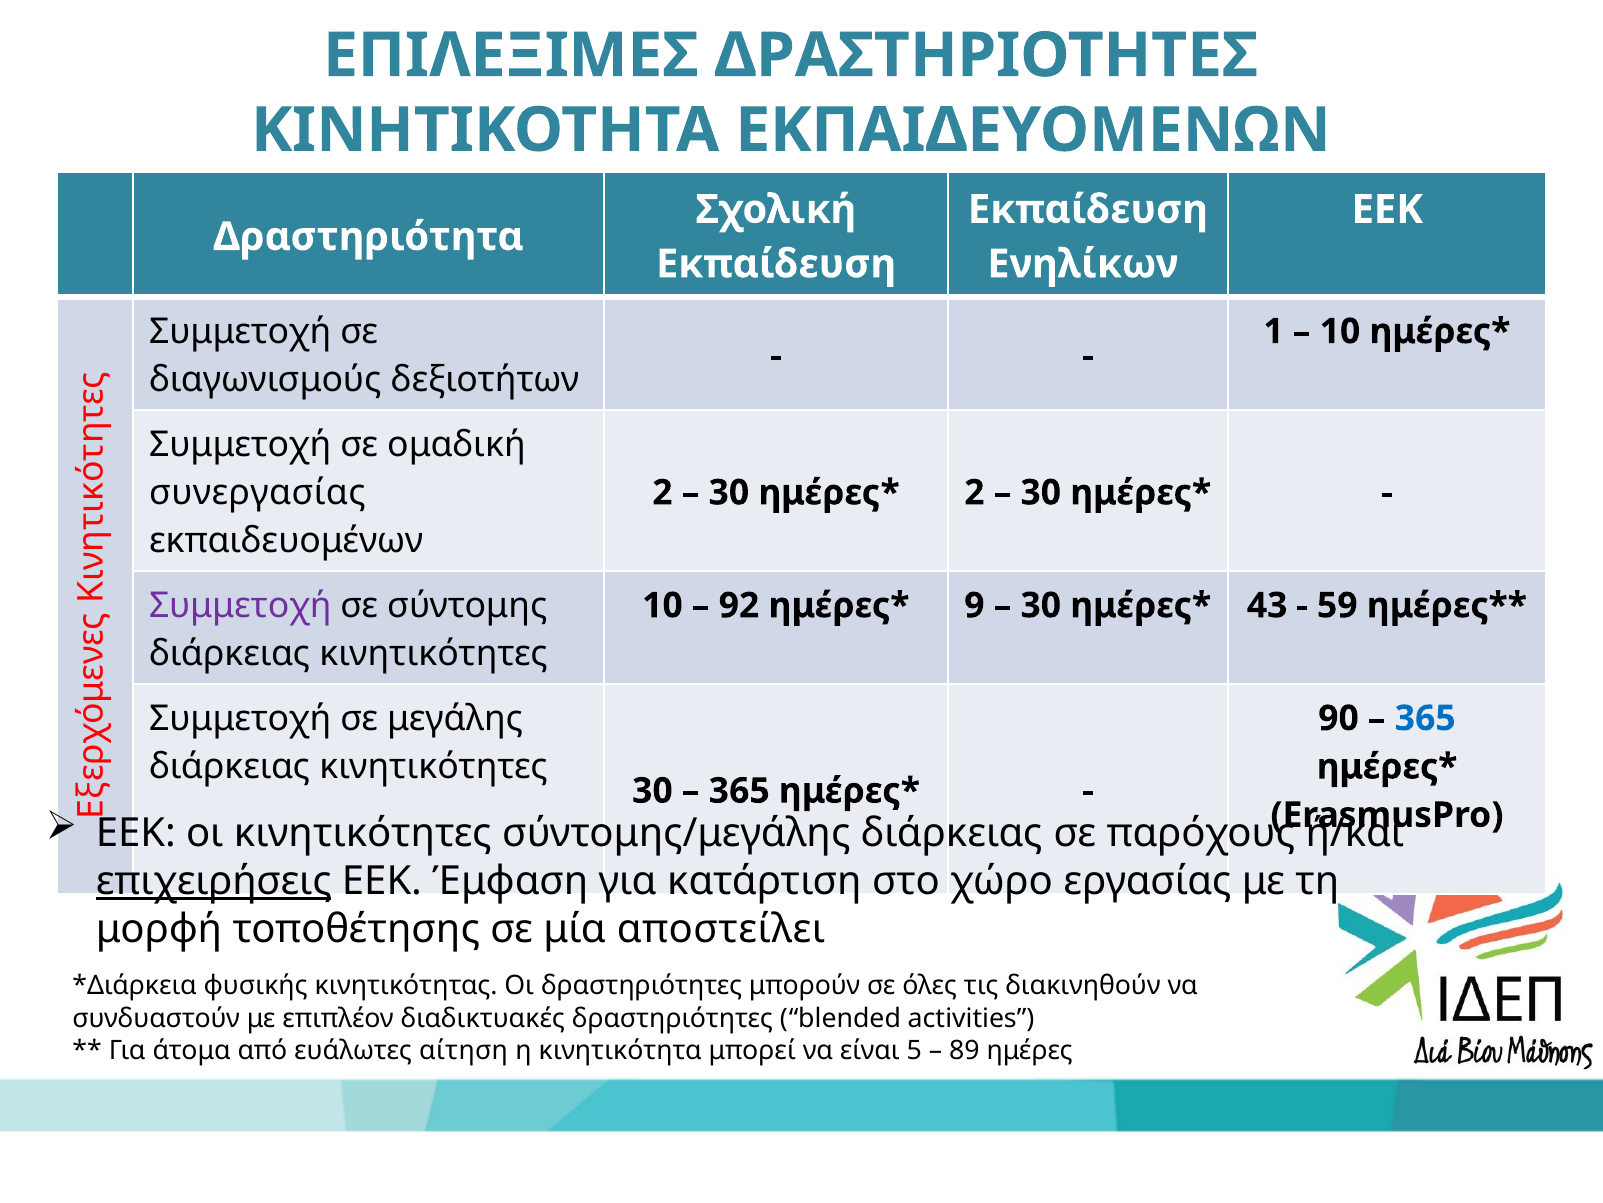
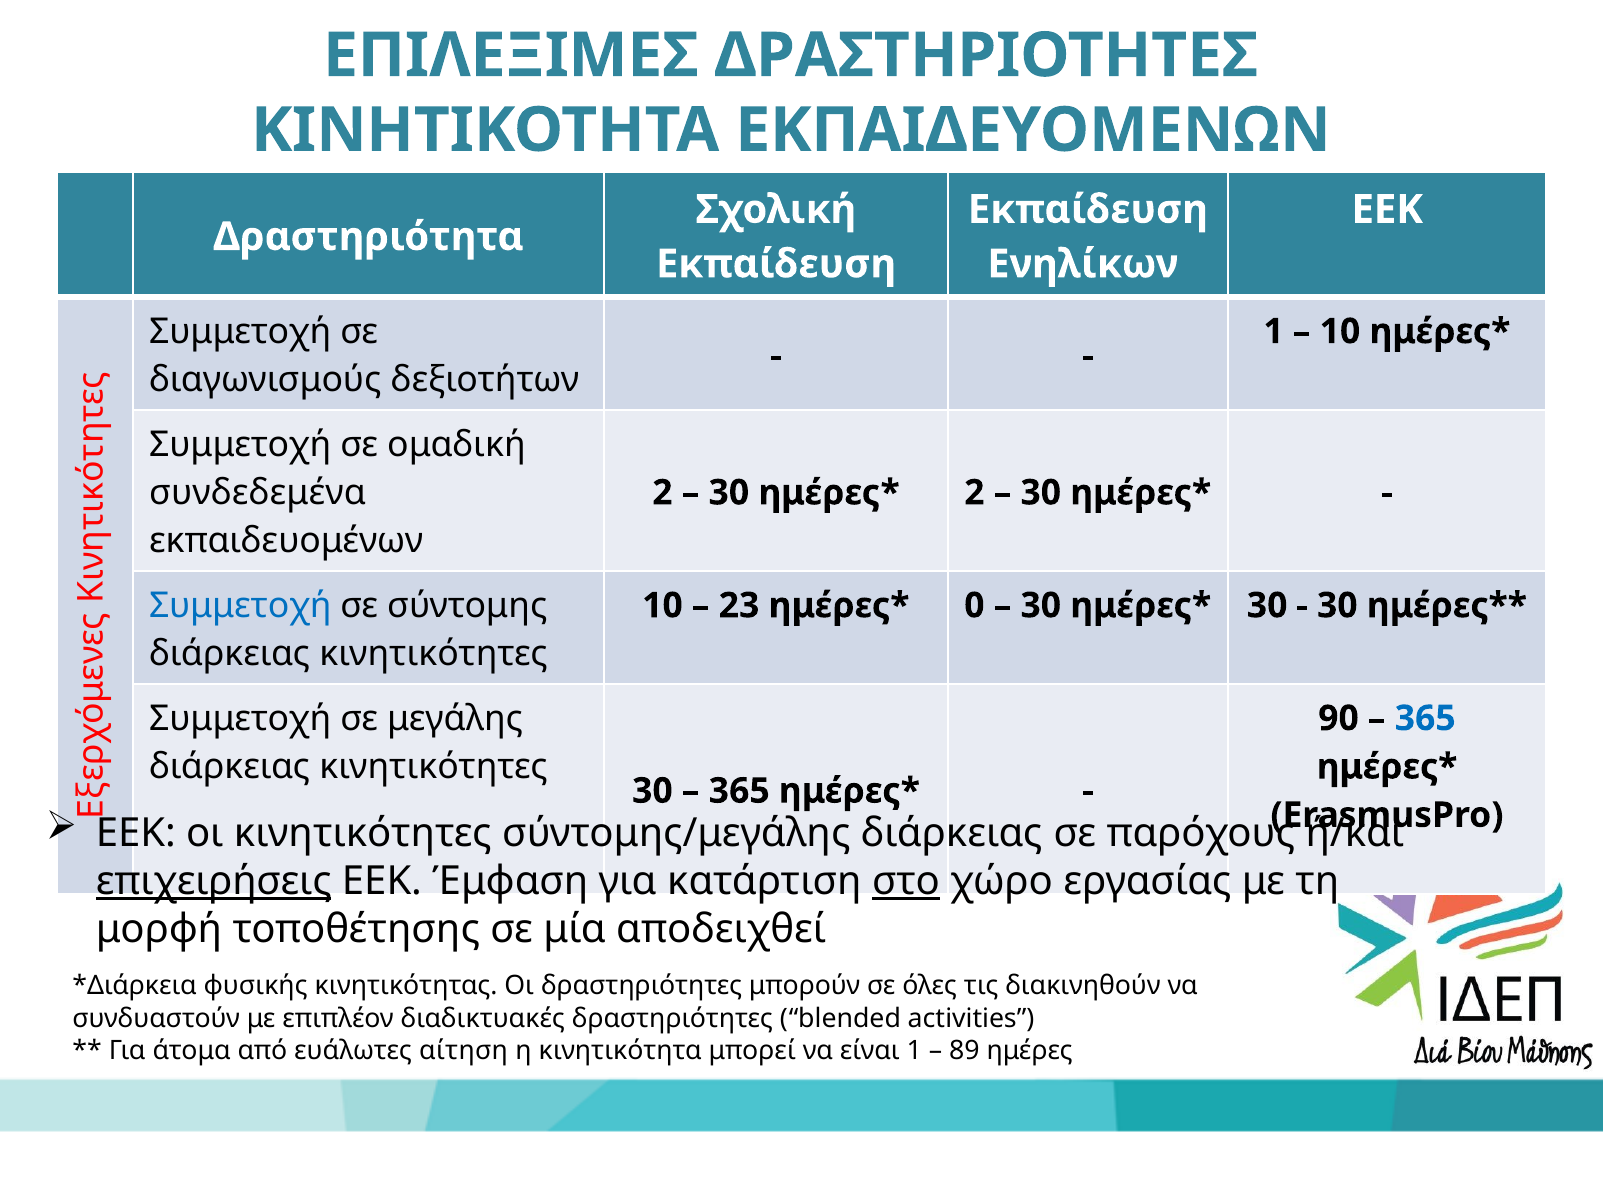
συνεργασίας: συνεργασίας -> συνδεδεμένα (258, 492)
Συμμετοχή colour: purple -> blue (240, 605)
92: 92 -> 23 (739, 605)
9: 9 -> 0 (974, 605)
43: 43 -> 30 (1267, 605)
59: 59 -> 30 (1337, 605)
στο underline: none -> present (906, 881)
αποστείλει: αποστείλει -> αποδειχθεί (721, 929)
είναι 5: 5 -> 1 (914, 1050)
